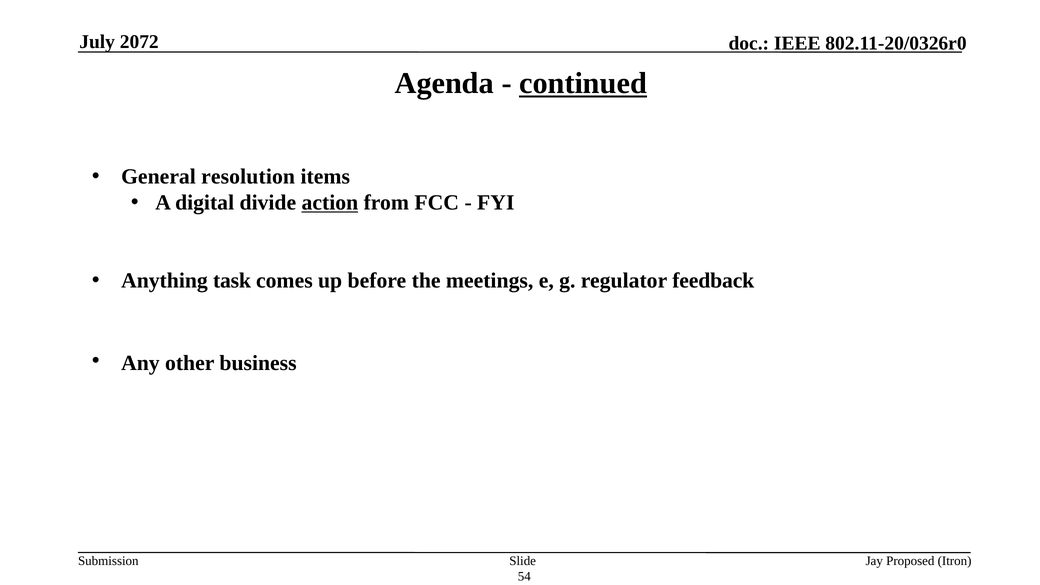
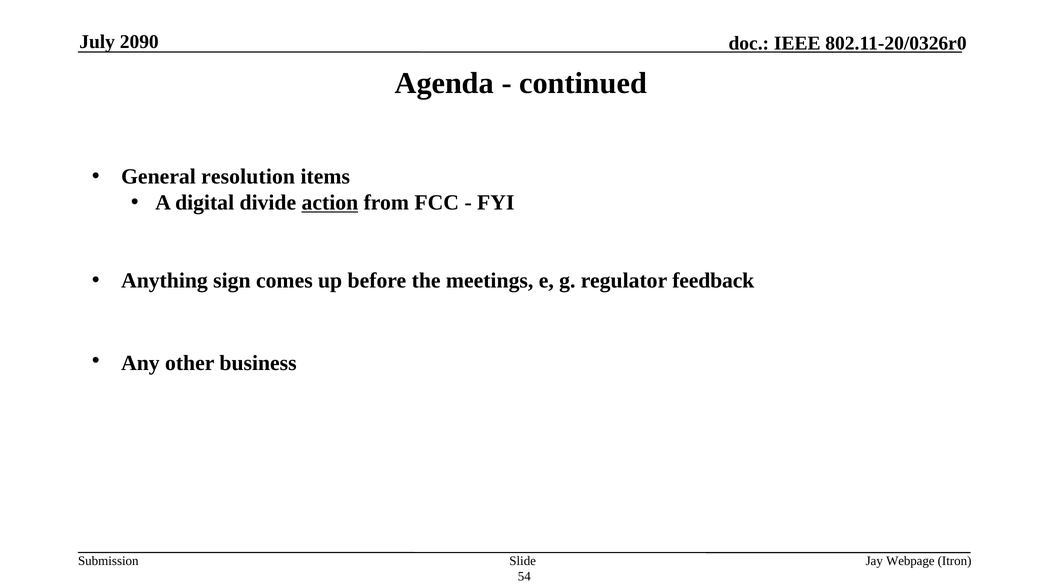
2072: 2072 -> 2090 (139, 42)
continued underline: present -> none (583, 83)
task: task -> sign (232, 281)
Proposed: Proposed -> Webpage (910, 561)
